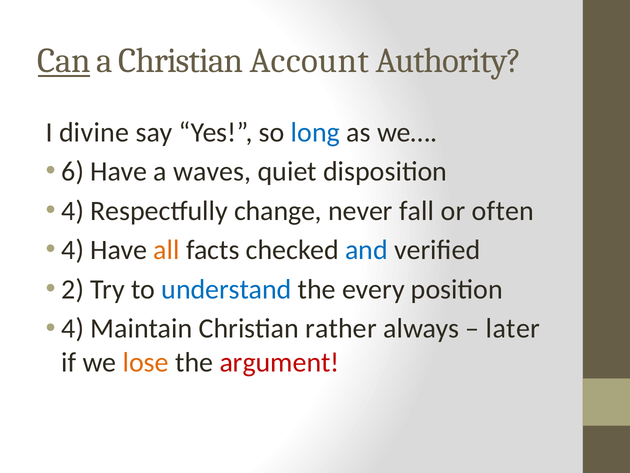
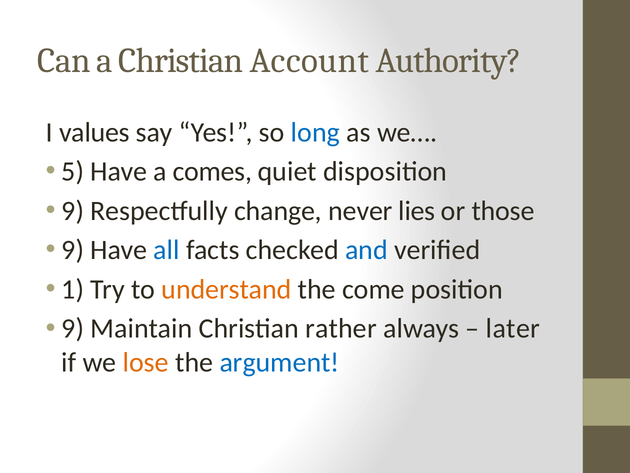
Can underline: present -> none (64, 61)
divine: divine -> values (94, 132)
6: 6 -> 5 (73, 171)
waves: waves -> comes (212, 171)
4: 4 -> 9 (73, 211)
fall: fall -> lies (417, 211)
often: often -> those (503, 211)
4: 4 -> 9 (73, 250)
all colour: orange -> blue (167, 250)
2: 2 -> 1 (73, 289)
understand colour: blue -> orange (226, 289)
every: every -> come (373, 289)
4: 4 -> 9 (73, 328)
argument colour: red -> blue (280, 362)
